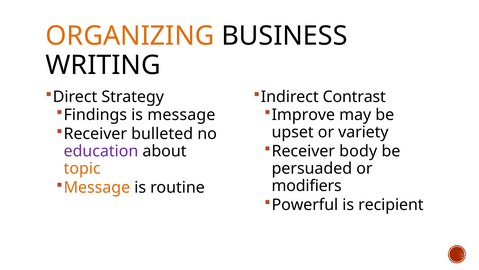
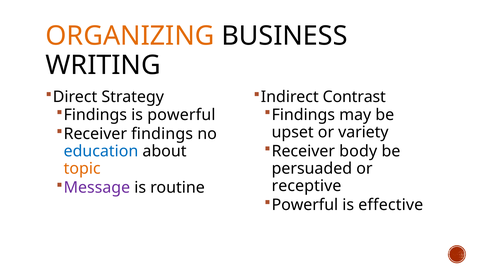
is message: message -> powerful (181, 115)
Improve: Improve -> Findings (303, 115)
Receiver bulleted: bulleted -> findings (162, 134)
education colour: purple -> blue (101, 151)
Message colour: orange -> purple (97, 187)
modifiers: modifiers -> receptive (306, 185)
recipient: recipient -> effective (391, 204)
